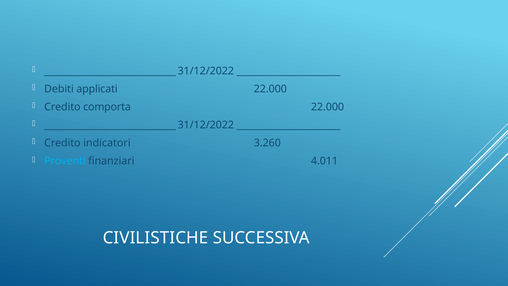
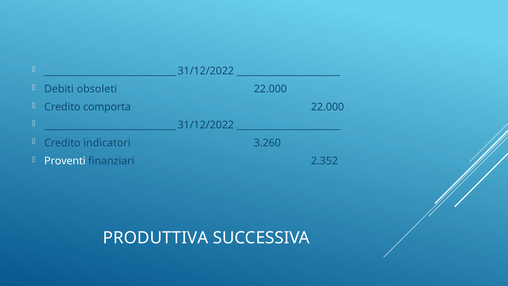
applicati: applicati -> obsoleti (97, 89)
Proventi colour: light blue -> white (65, 161)
4.011: 4.011 -> 2.352 (324, 161)
CIVILISTICHE: CIVILISTICHE -> PRODUTTIVA (156, 238)
